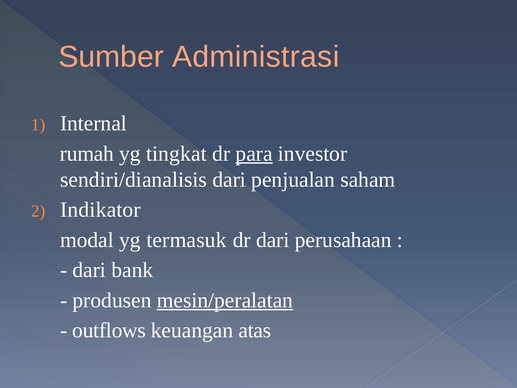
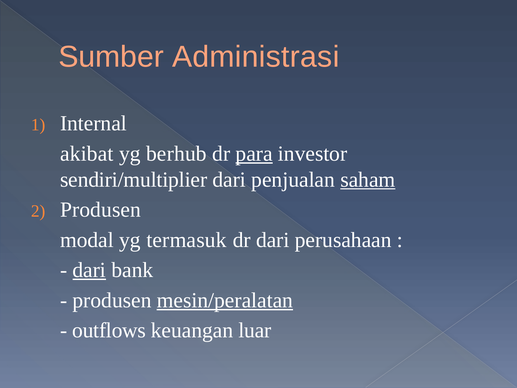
rumah: rumah -> akibat (87, 154)
tingkat: tingkat -> berhub (176, 154)
sendiri/dianalisis: sendiri/dianalisis -> sendiri/multiplier (134, 179)
saham underline: none -> present (368, 179)
Indikator: Indikator -> Produsen (101, 210)
dari underline: none -> present (89, 270)
atas: atas -> luar (255, 330)
